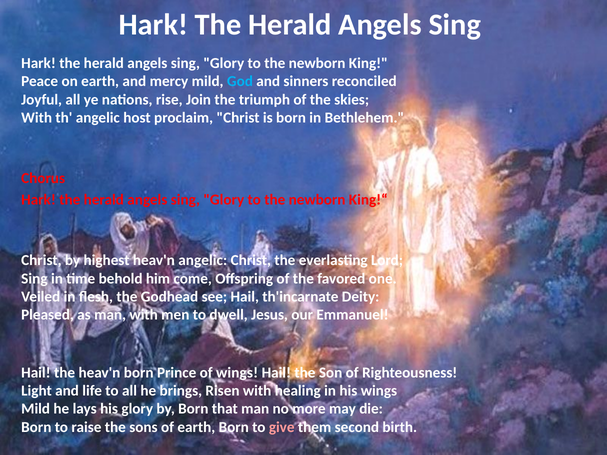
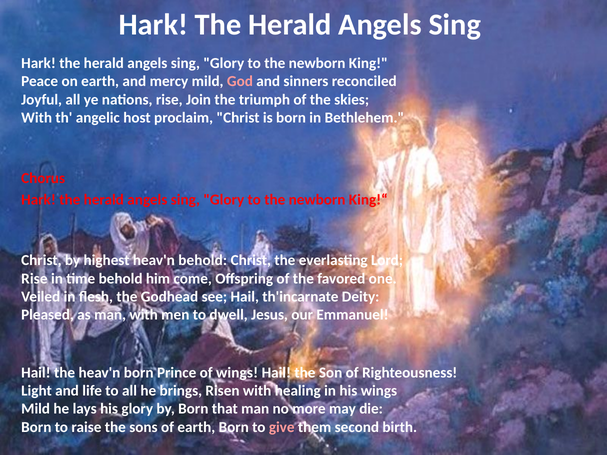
God colour: light blue -> pink (240, 81)
heav'n angelic: angelic -> behold (203, 260)
Sing: Sing -> Rise (34, 279)
